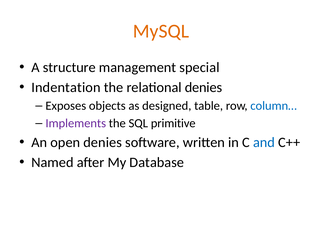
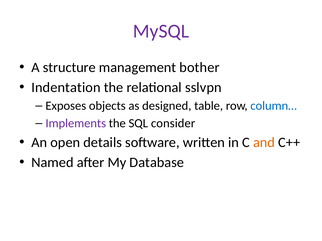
MySQL colour: orange -> purple (161, 31)
special: special -> bother (199, 68)
relational denies: denies -> sslvpn (203, 88)
primitive: primitive -> consider (173, 124)
open denies: denies -> details (103, 143)
and colour: blue -> orange (264, 143)
